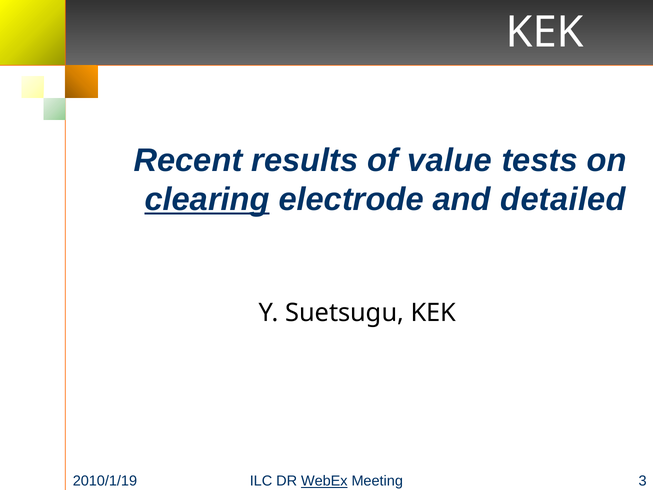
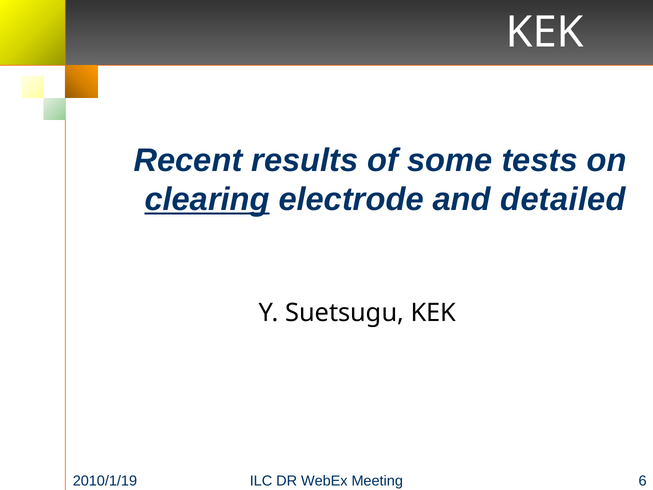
value: value -> some (450, 160)
WebEx underline: present -> none (324, 481)
3: 3 -> 6 (643, 481)
